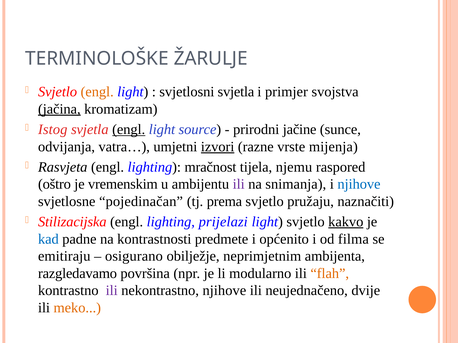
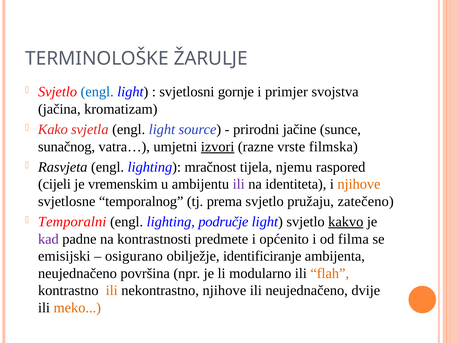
engl colour: orange -> blue (97, 92)
svjetlosni svjetla: svjetla -> gornje (236, 92)
jačina underline: present -> none (59, 109)
Istog: Istog -> Kako (53, 130)
engl underline: present -> none (129, 130)
odvijanja: odvijanja -> sunačnog (67, 147)
mijenja: mijenja -> filmska (333, 147)
oštro: oštro -> cijeli (54, 184)
snimanja: snimanja -> identiteta (296, 184)
njihove colour: blue -> orange (359, 184)
pojedinačan: pojedinačan -> temporalnog (141, 202)
naznačiti: naznačiti -> zatečeno (366, 202)
Stilizacijska: Stilizacijska -> Temporalni (72, 222)
prijelazi: prijelazi -> područje (223, 222)
kad colour: blue -> purple (48, 239)
emitiraju: emitiraju -> emisijski (64, 257)
neprimjetnim: neprimjetnim -> identificiranje (262, 257)
razgledavamo: razgledavamo -> neujednačeno (77, 274)
ili colour: purple -> orange (112, 291)
